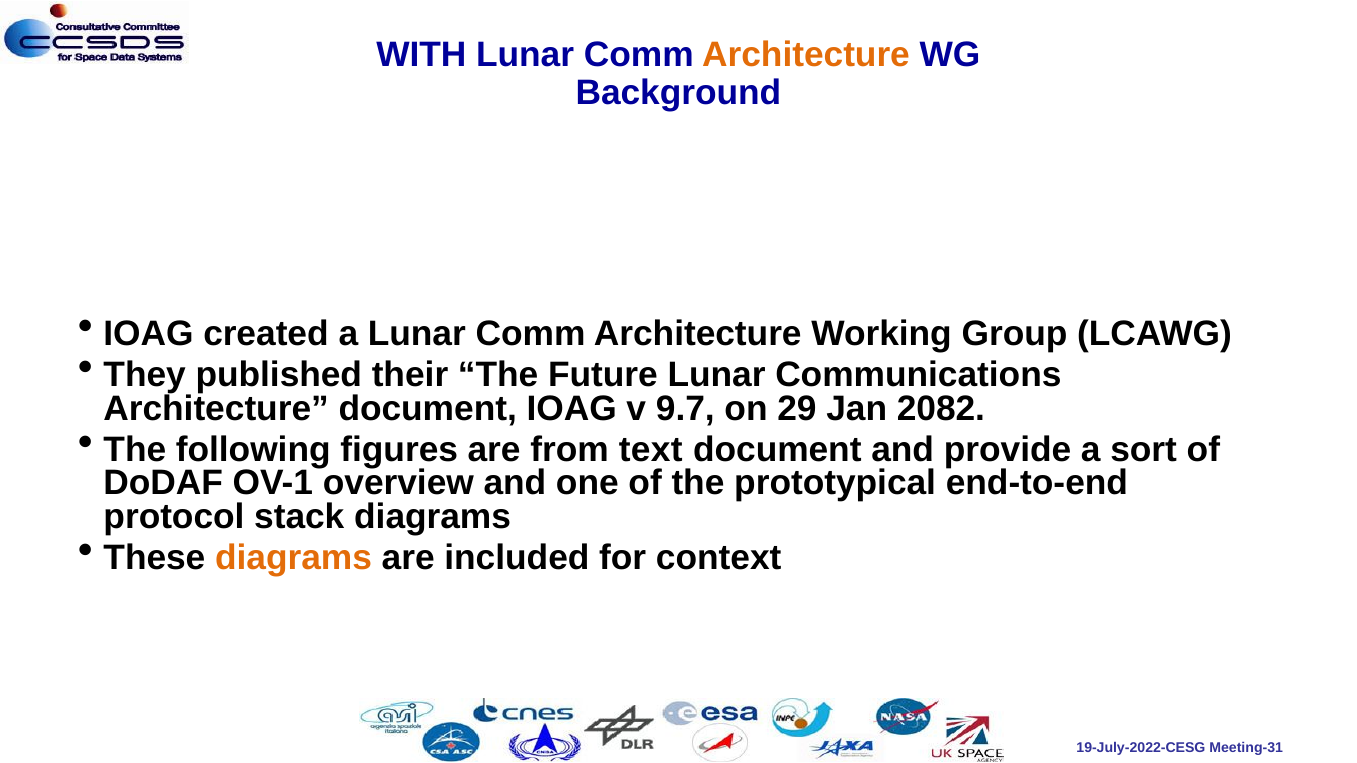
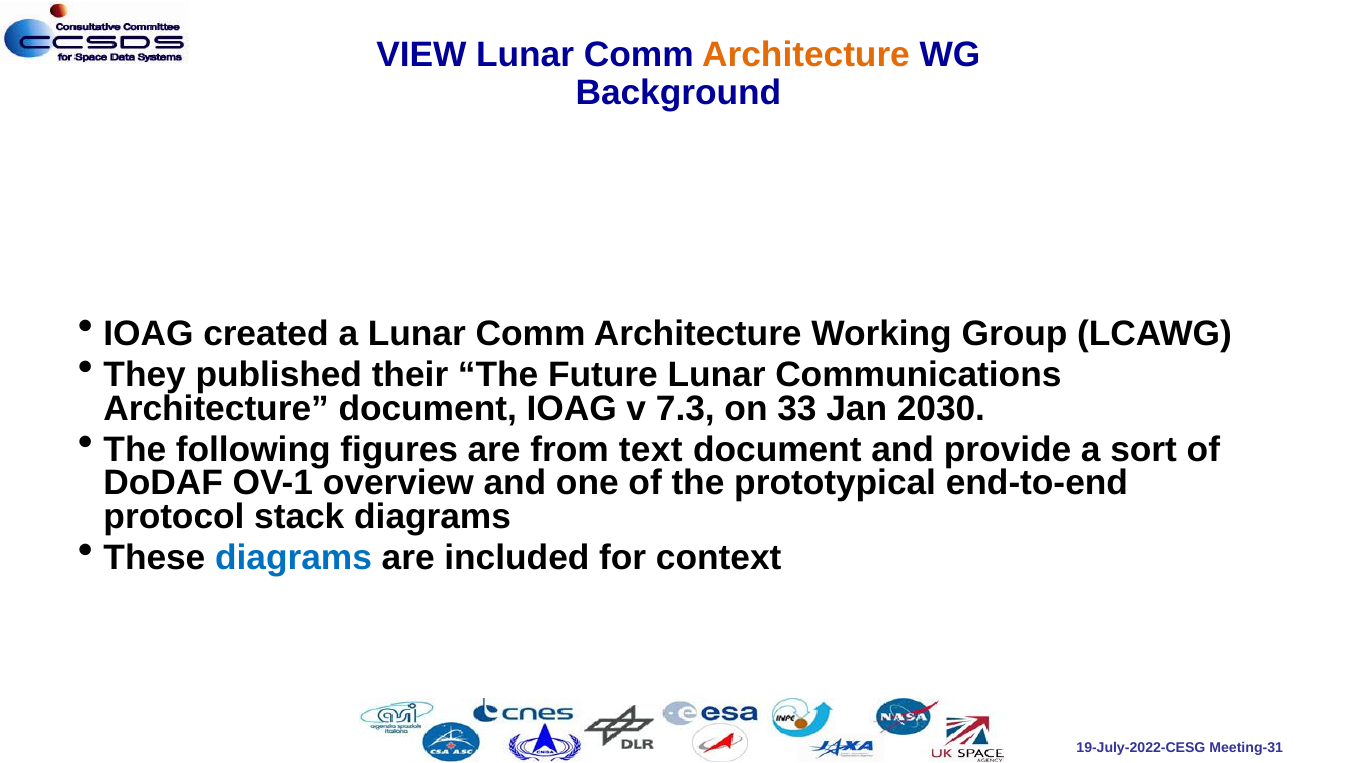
WITH: WITH -> VIEW (421, 54)
9.7: 9.7 -> 7.3 (685, 409)
29: 29 -> 33 (797, 409)
2082: 2082 -> 2030 (941, 409)
diagrams colour: orange -> blue (294, 558)
